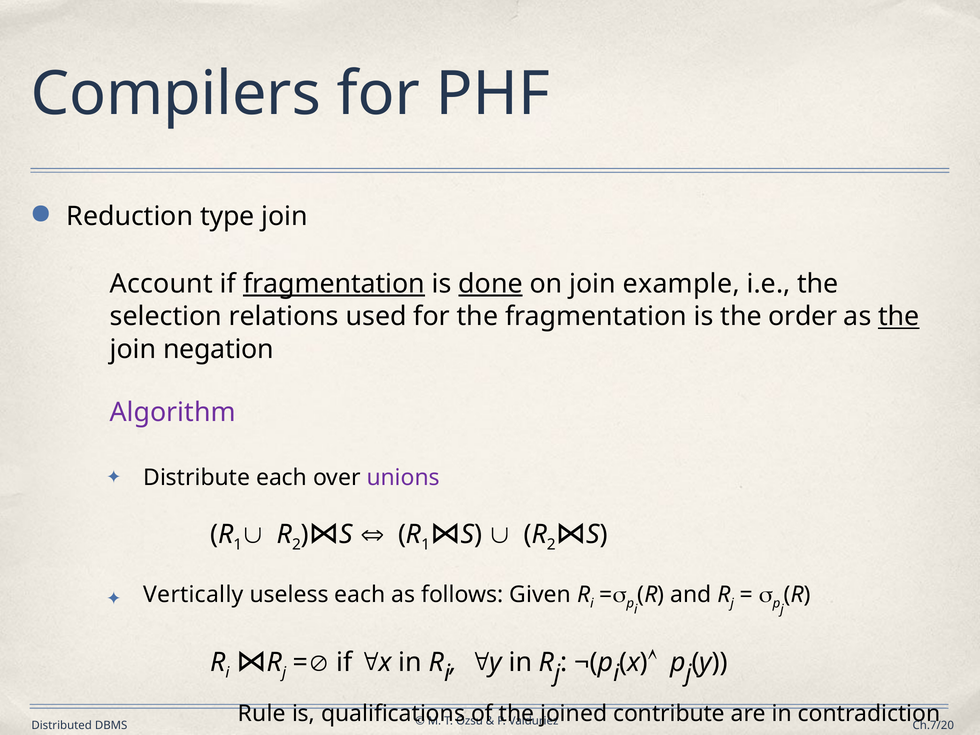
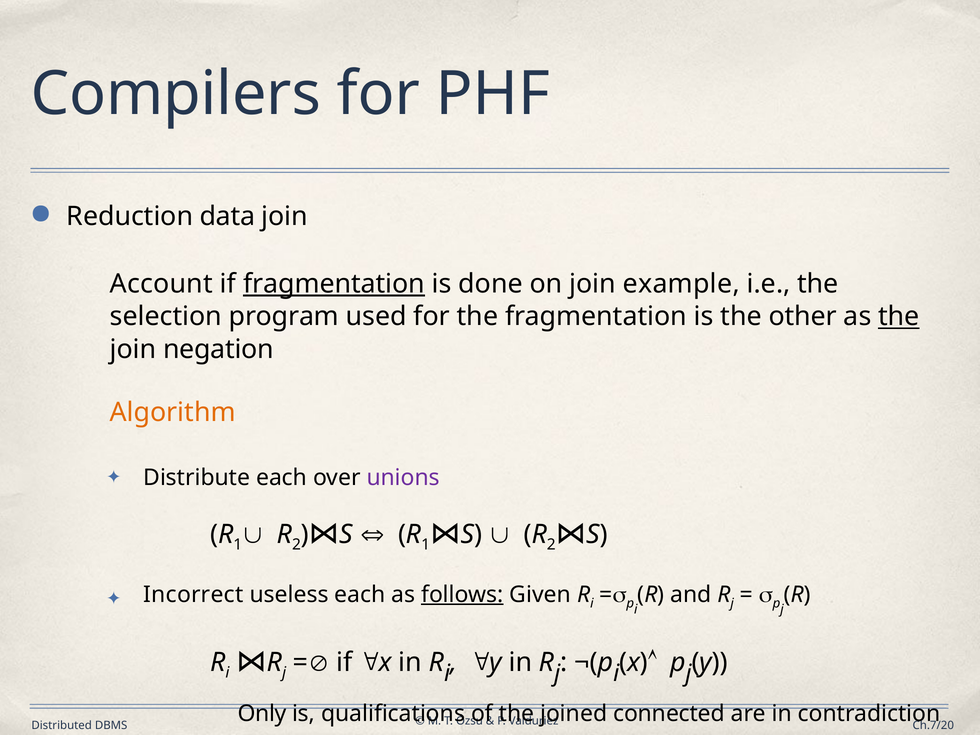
type: type -> data (227, 217)
done underline: present -> none (491, 284)
relations: relations -> program (284, 317)
order: order -> other (803, 317)
Algorithm colour: purple -> orange (173, 412)
Vertically: Vertically -> Incorrect (193, 594)
follows underline: none -> present (462, 594)
Rule: Rule -> Only (262, 714)
contribute: contribute -> connected (669, 714)
